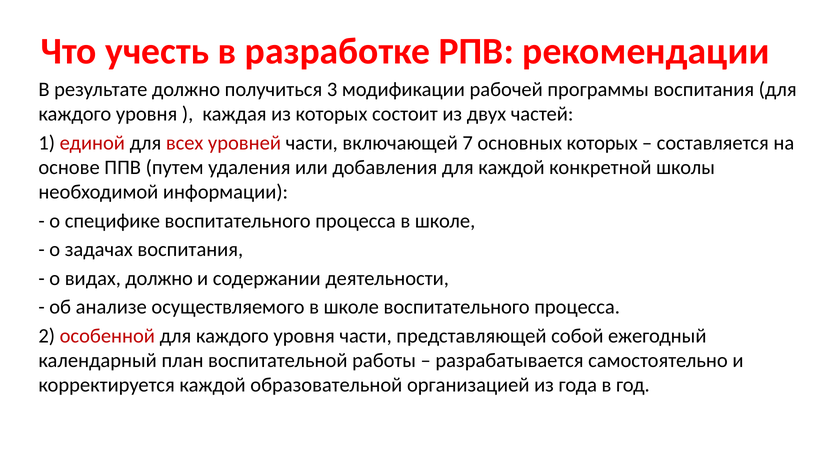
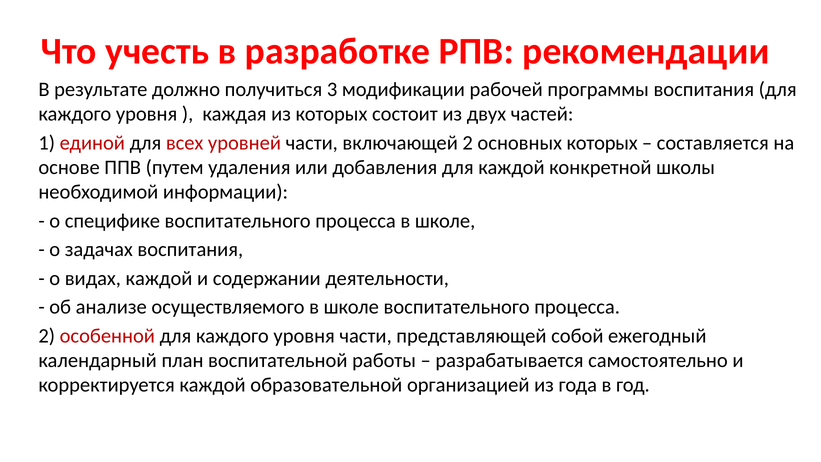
включающей 7: 7 -> 2 (468, 143)
видах должно: должно -> каждой (159, 278)
